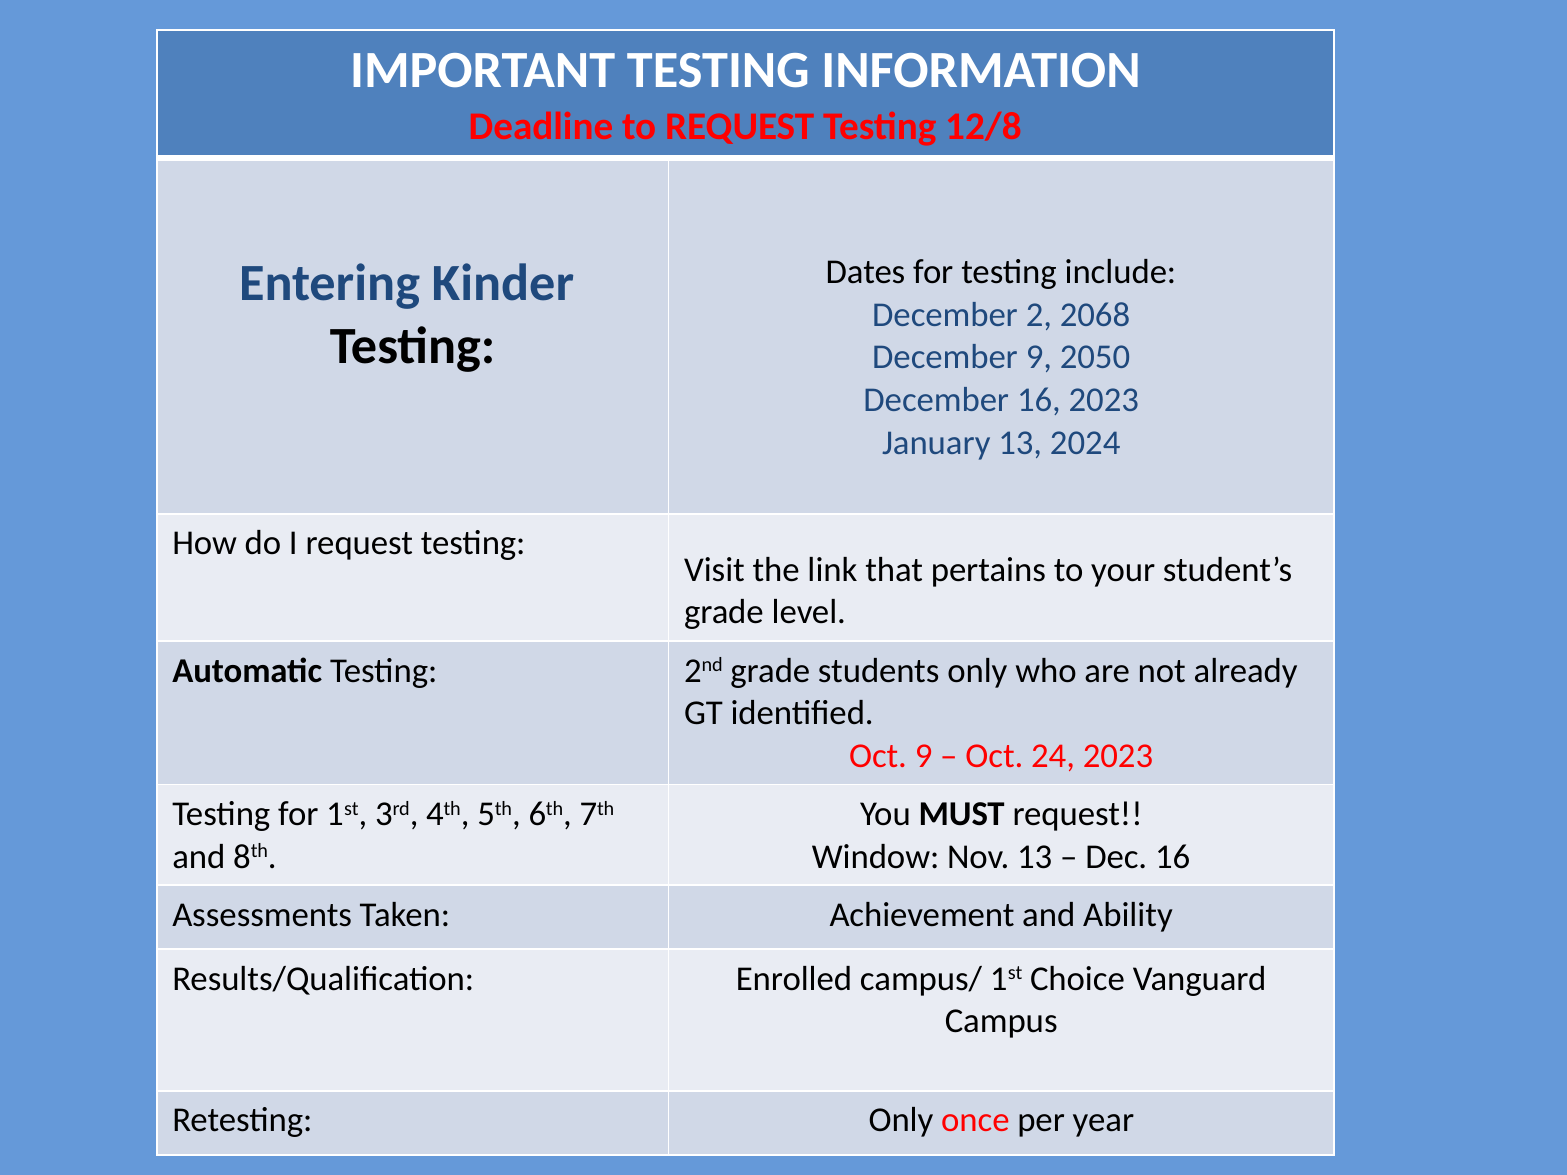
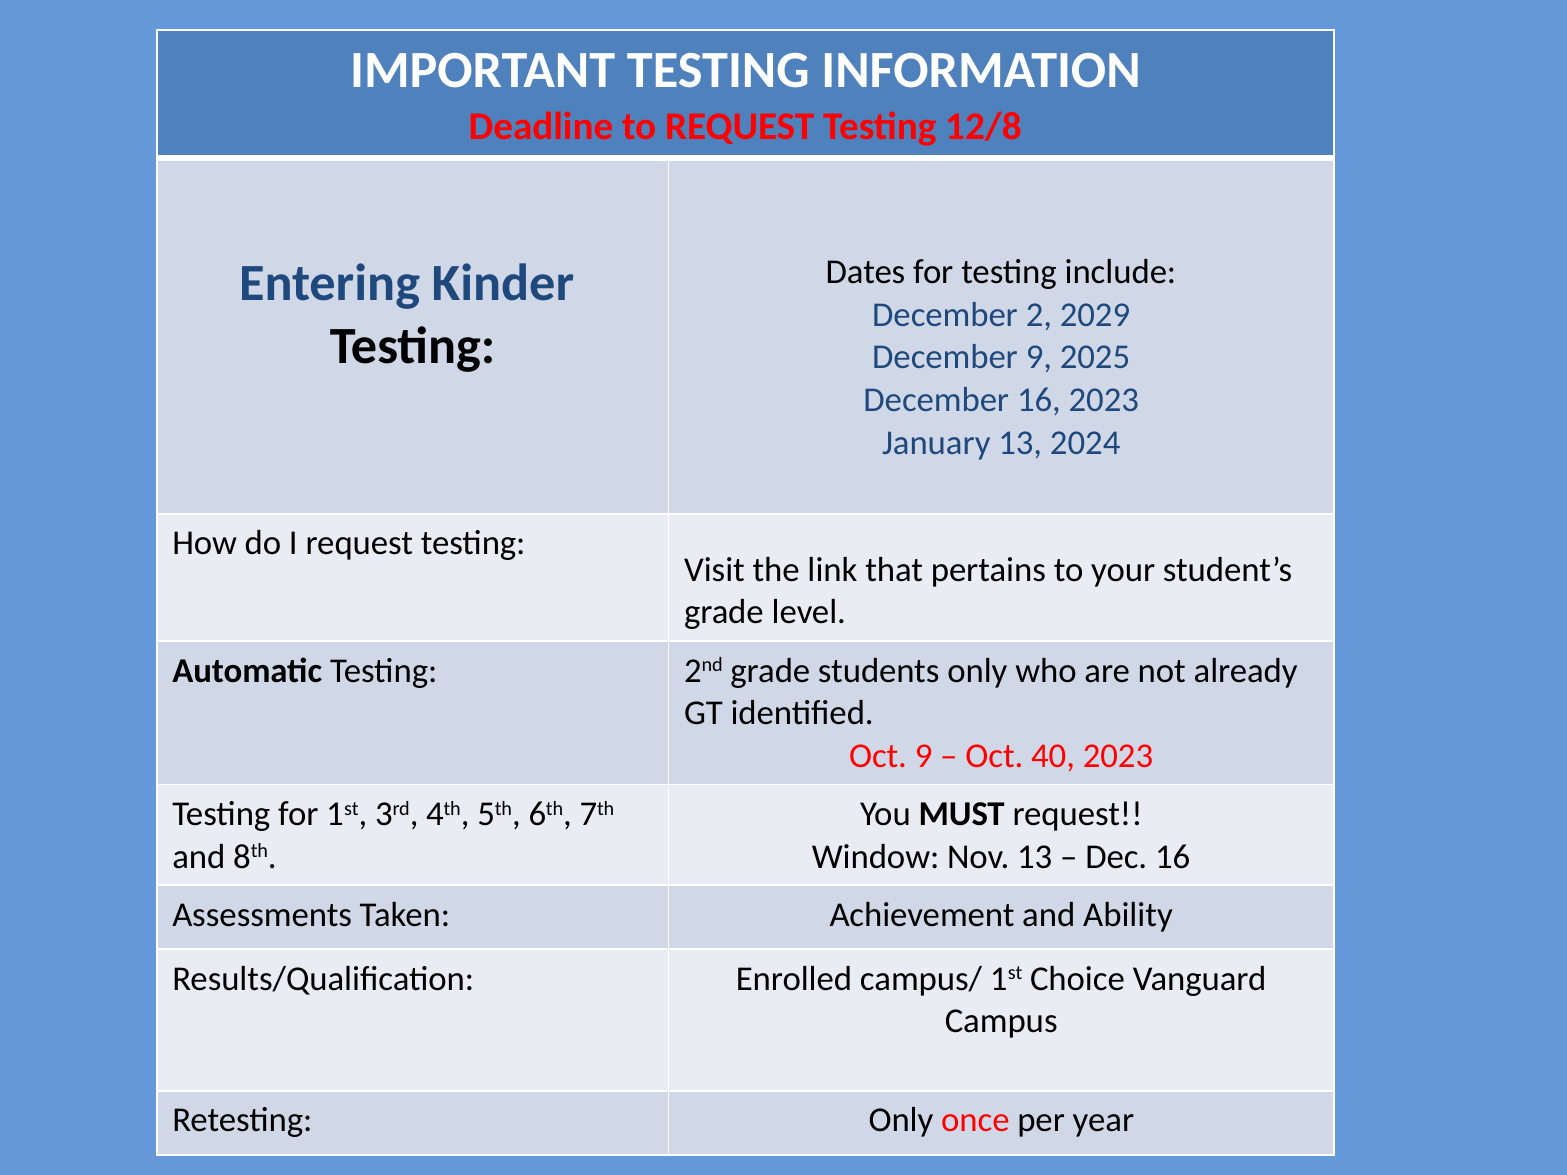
2068: 2068 -> 2029 (1095, 315)
2050: 2050 -> 2025 (1095, 358)
24: 24 -> 40 (1053, 756)
